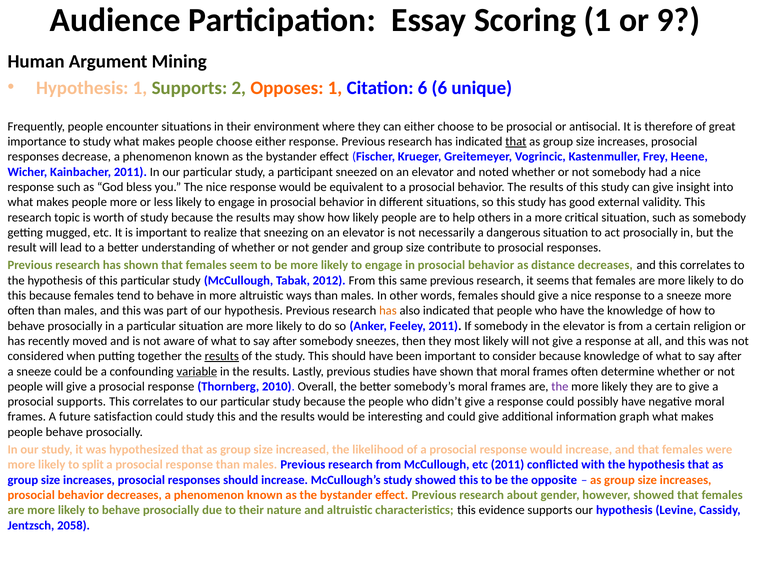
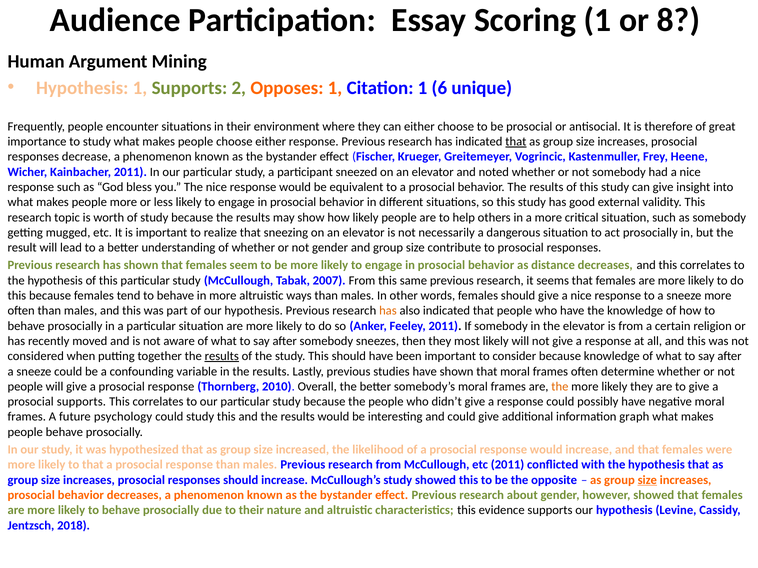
9: 9 -> 8 (678, 20)
Citation 6: 6 -> 1 (423, 88)
2012: 2012 -> 2007 (329, 281)
variable underline: present -> none (197, 372)
the colour: purple -> orange (560, 387)
satisfaction: satisfaction -> psychology (123, 417)
to split: split -> that (93, 465)
size underline: none -> present (647, 480)
2058: 2058 -> 2018 (74, 526)
